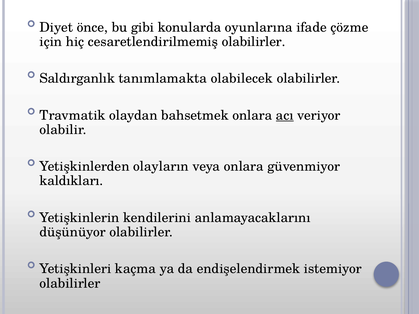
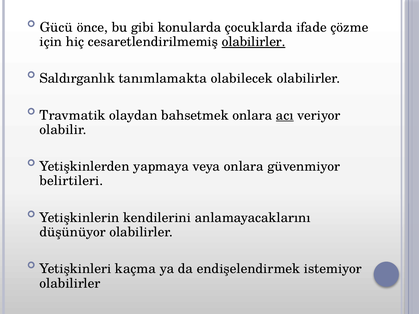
Diyet: Diyet -> Gücü (56, 27)
oyunlarına: oyunlarına -> çocuklarda (259, 27)
olabilirler underline: none -> present (254, 42)
olayların: olayların -> yapmaya (161, 167)
kaldıkları: kaldıkları -> belirtileri (71, 181)
